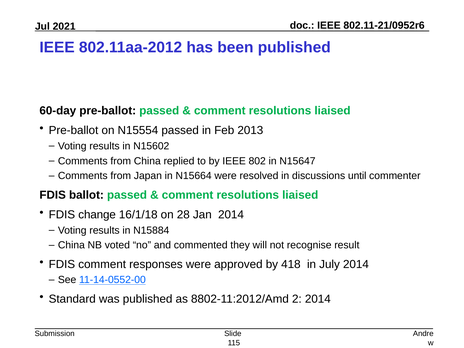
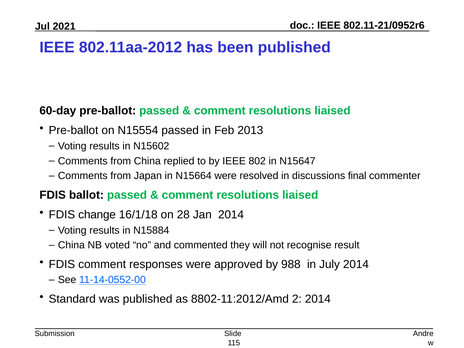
until: until -> final (357, 176)
418: 418 -> 988 (291, 264)
